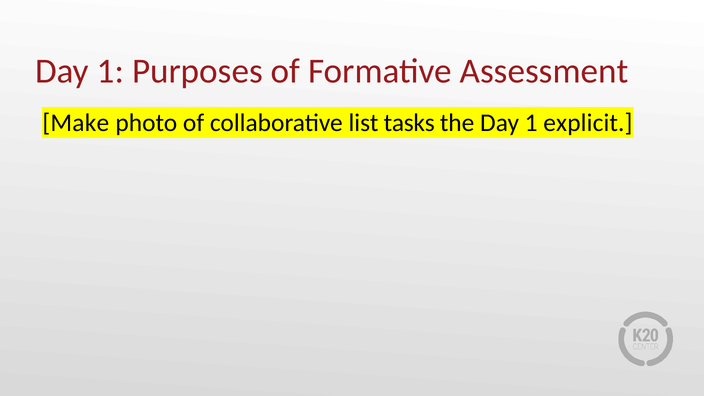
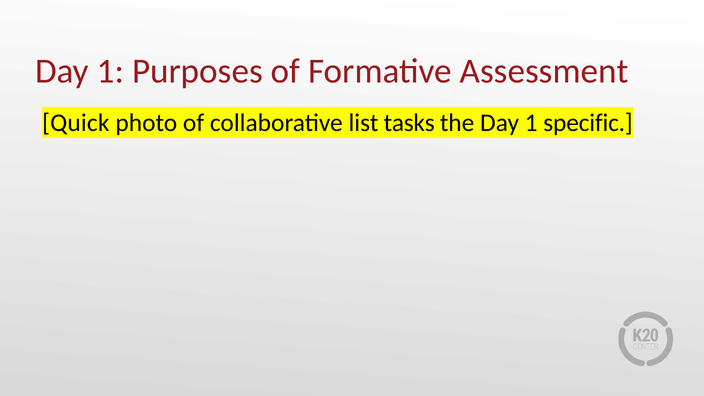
Make: Make -> Quick (76, 123)
explicit: explicit -> specific (588, 123)
